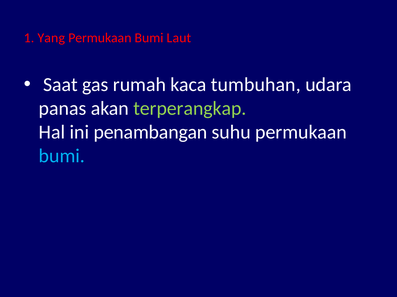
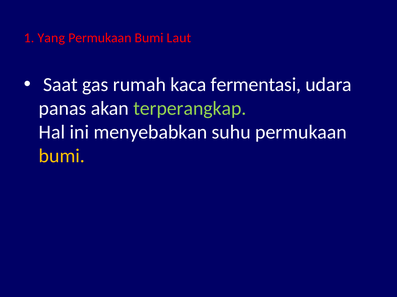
tumbuhan: tumbuhan -> fermentasi (256, 85)
penambangan: penambangan -> menyebabkan (150, 132)
bumi colour: light blue -> yellow (62, 156)
